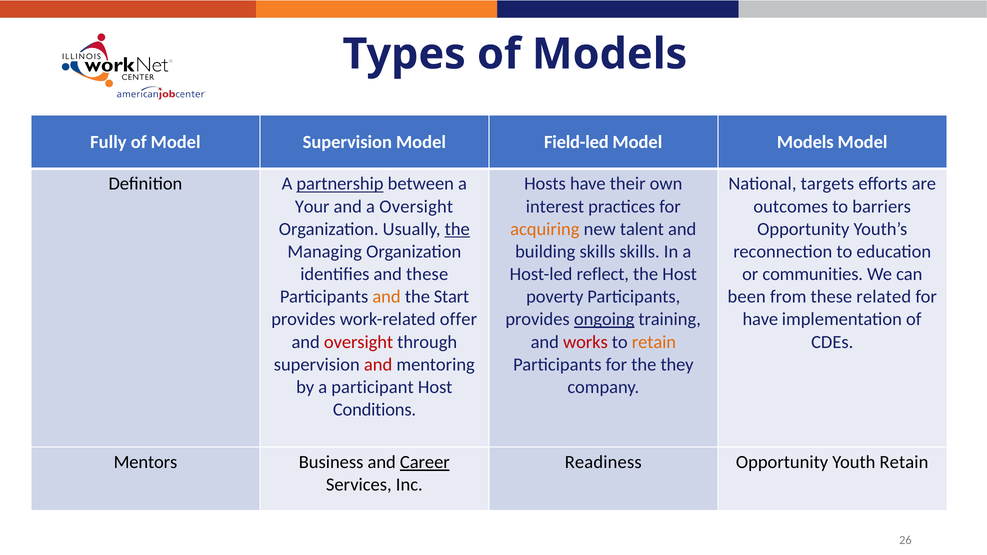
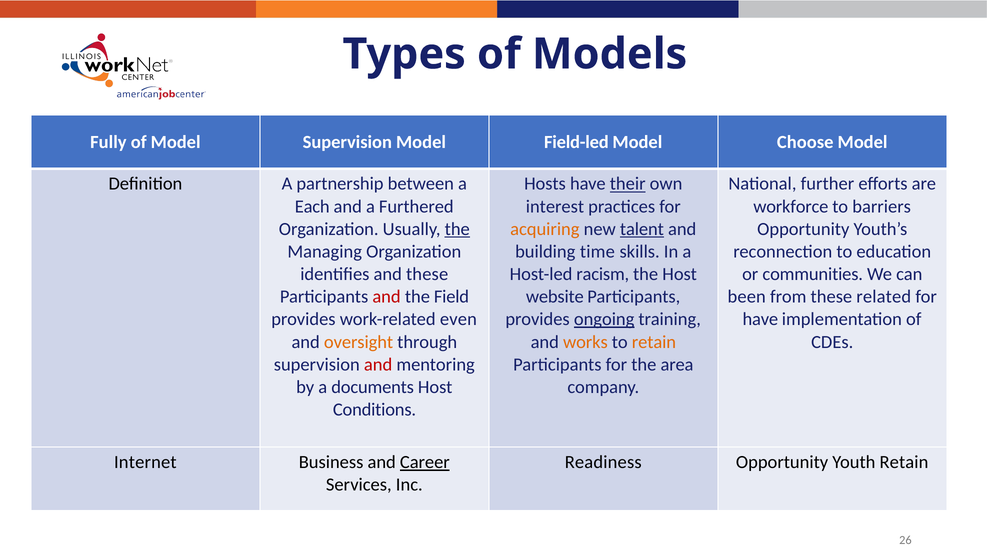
Model Models: Models -> Choose (805, 142)
partnership underline: present -> none (340, 184)
their underline: none -> present (628, 184)
targets: targets -> further (827, 184)
Your: Your -> Each (312, 207)
a Oversight: Oversight -> Furthered (416, 207)
outcomes: outcomes -> workforce (791, 207)
talent underline: none -> present (642, 229)
building skills: skills -> time (597, 252)
reflect: reflect -> racism (603, 274)
and colour: orange -> red (387, 297)
Start: Start -> Field (451, 297)
poverty: poverty -> website (555, 297)
offer: offer -> even (458, 319)
oversight colour: red -> orange (359, 342)
works colour: red -> orange (585, 342)
they: they -> area (677, 365)
participant: participant -> documents (373, 387)
Mentors: Mentors -> Internet (145, 462)
